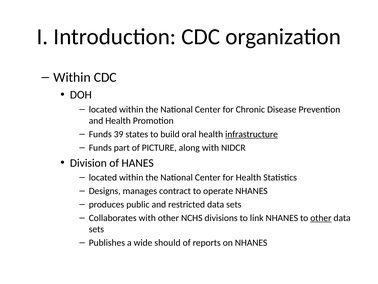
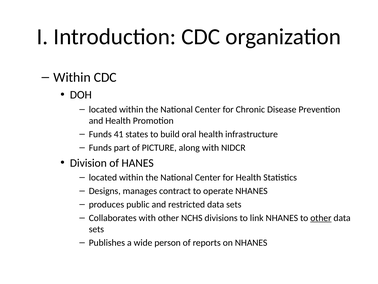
39: 39 -> 41 (119, 134)
infrastructure underline: present -> none (252, 134)
should: should -> person (168, 242)
